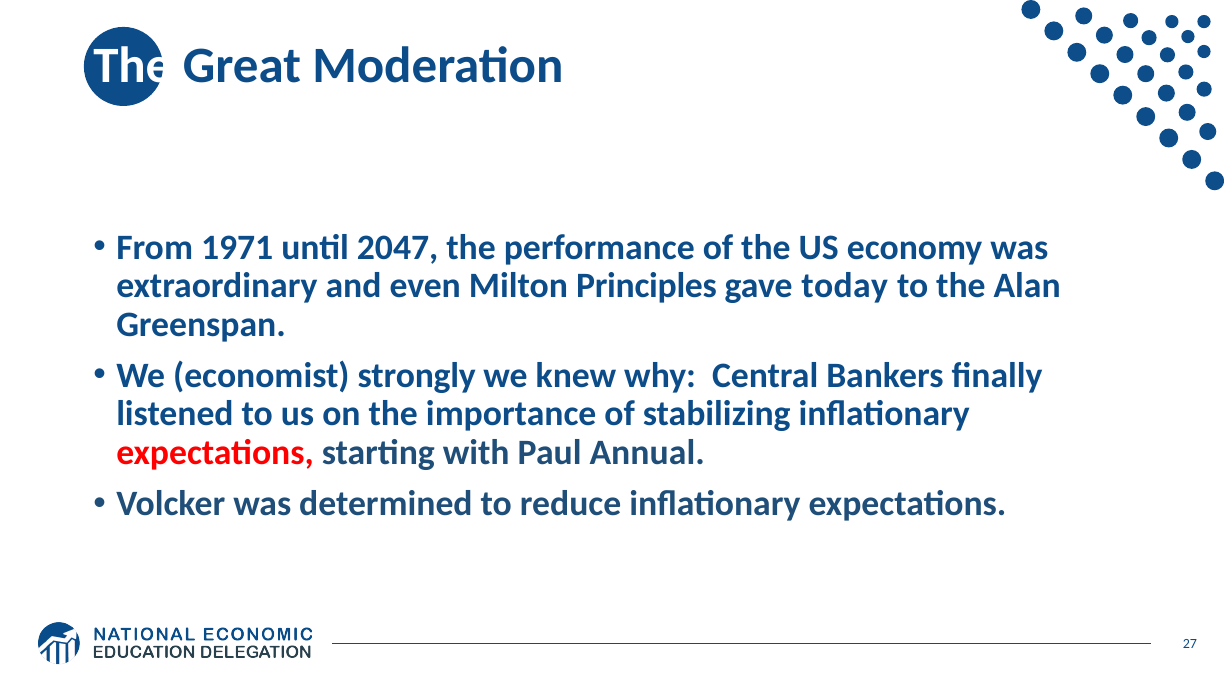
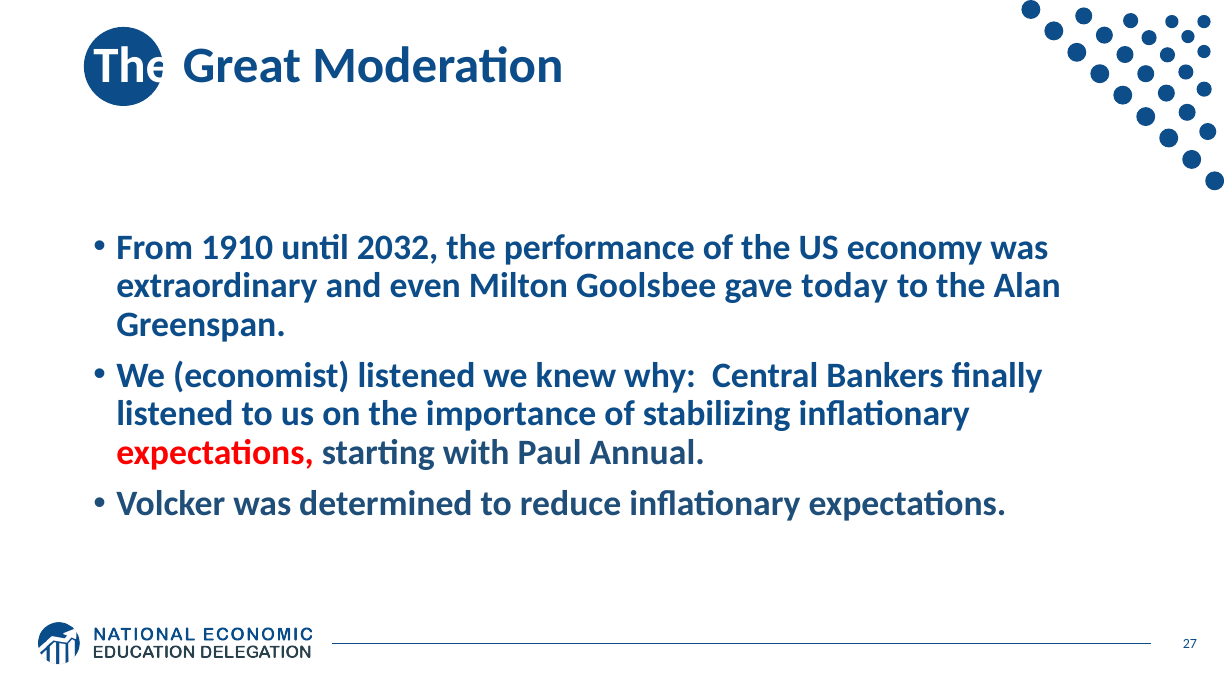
1971: 1971 -> 1910 (237, 247)
2047: 2047 -> 2032 (398, 247)
Principles: Principles -> Goolsbee (646, 286)
economist strongly: strongly -> listened (416, 376)
